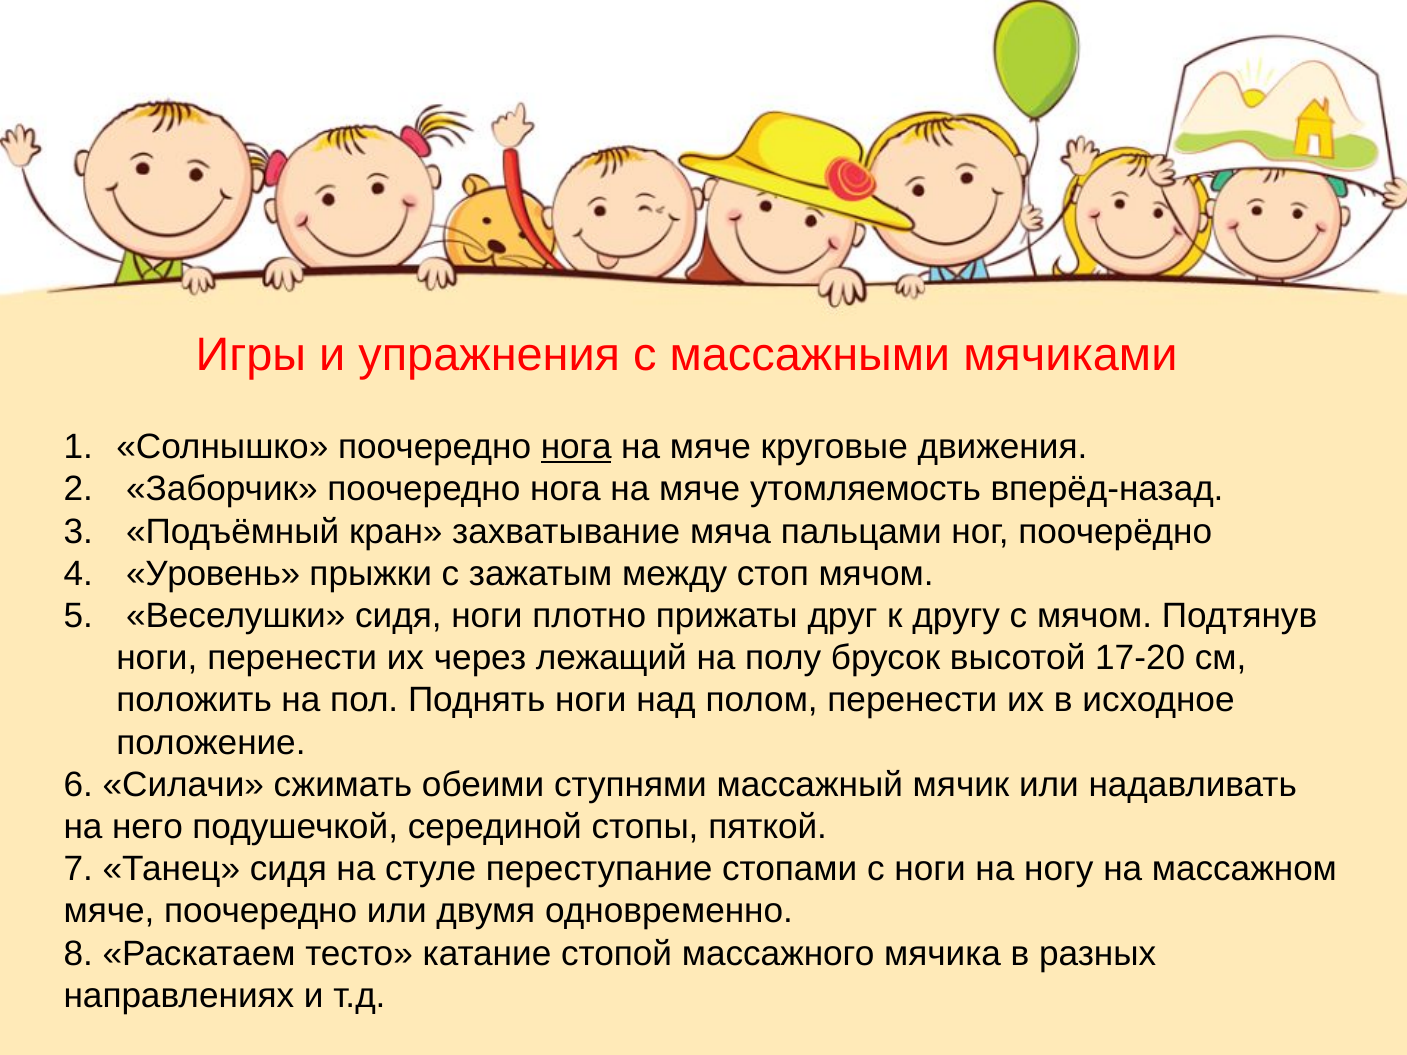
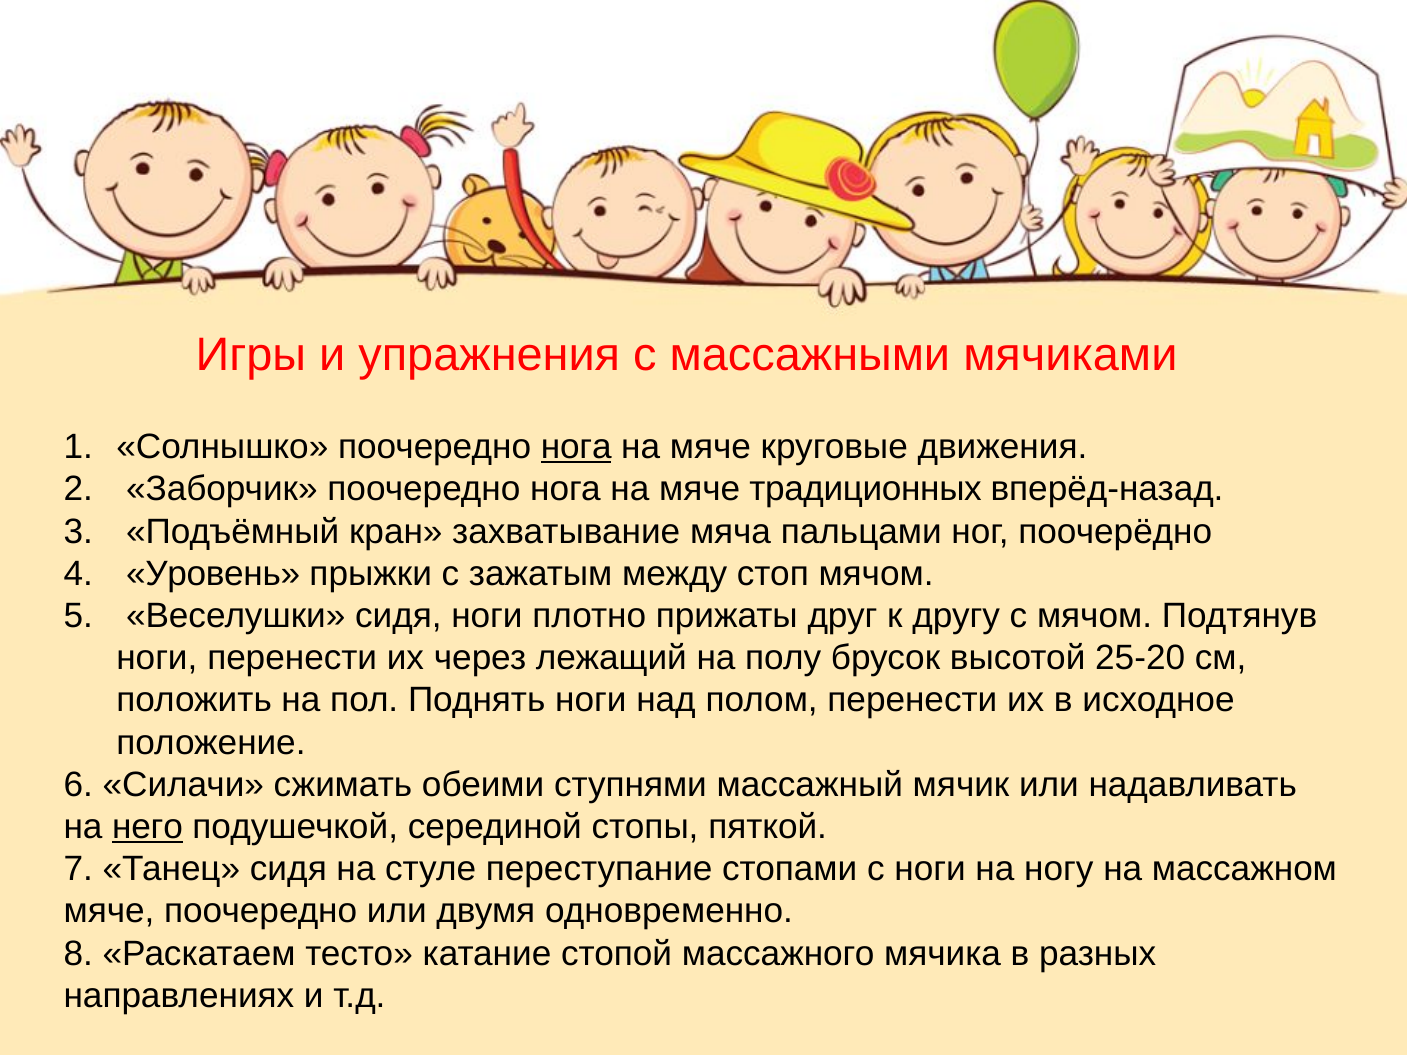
утомляемость: утомляемость -> традиционных (866, 489)
17-20: 17-20 -> 25-20 (1140, 658)
него underline: none -> present (148, 827)
